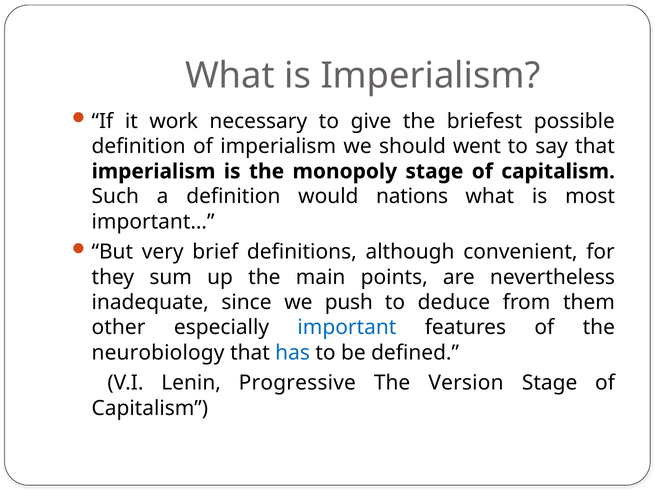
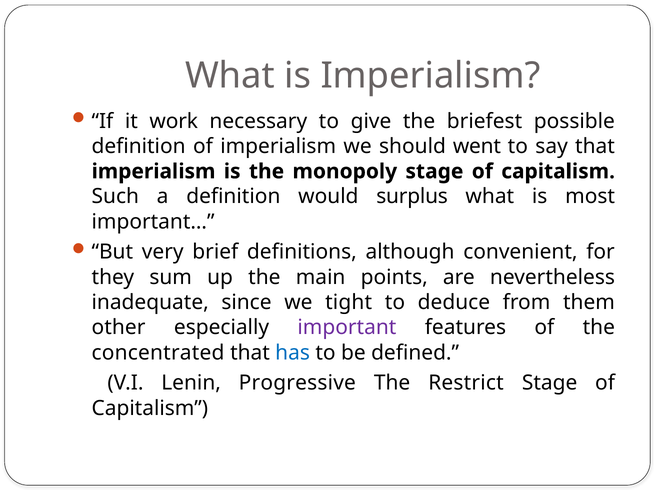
nations: nations -> surplus (412, 196)
push: push -> tight (349, 302)
important colour: blue -> purple (347, 327)
neurobiology: neurobiology -> concentrated (158, 352)
Version: Version -> Restrict (466, 382)
